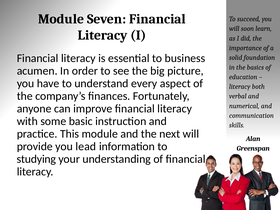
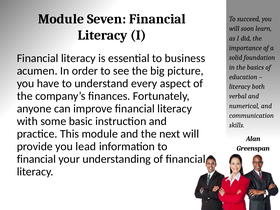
studying: studying -> financial (36, 159)
